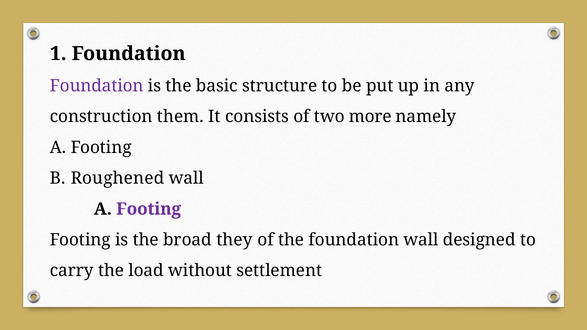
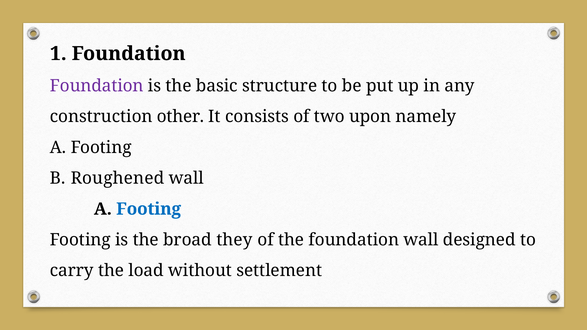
them: them -> other (181, 117)
more: more -> upon (370, 117)
Footing colour: purple -> blue (149, 209)
